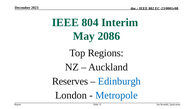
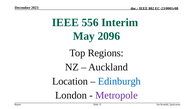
804: 804 -> 556 (90, 22)
2086: 2086 -> 2096 (109, 36)
Reserves: Reserves -> Location (70, 81)
Metropole colour: blue -> purple (117, 95)
